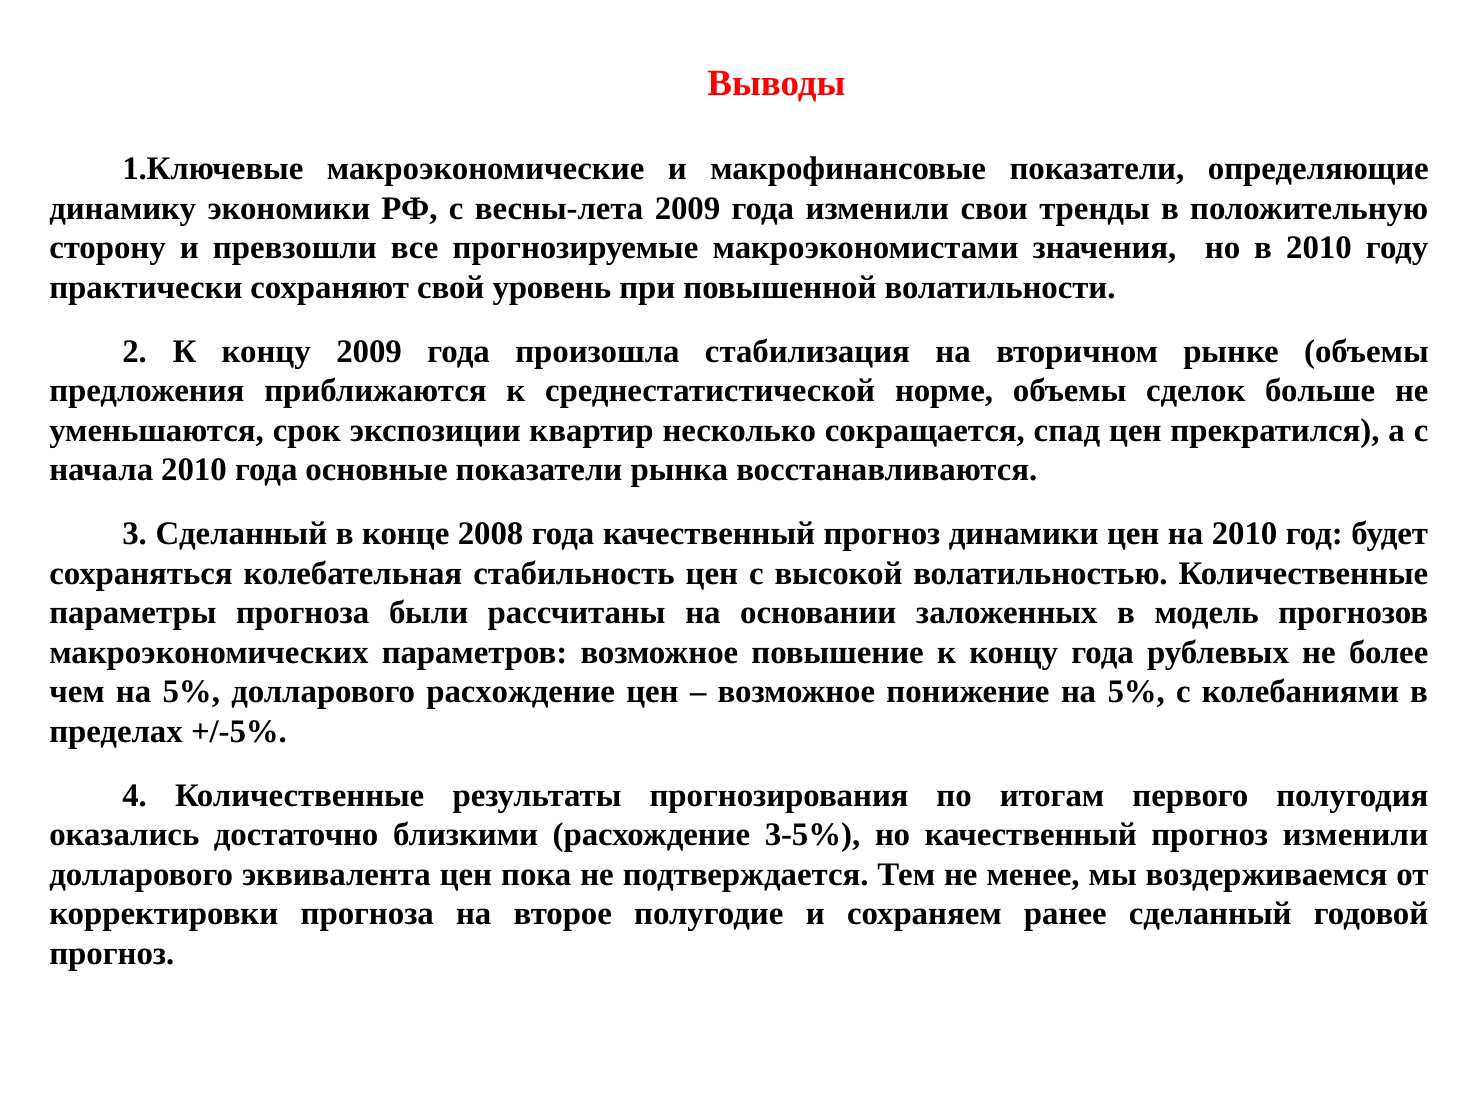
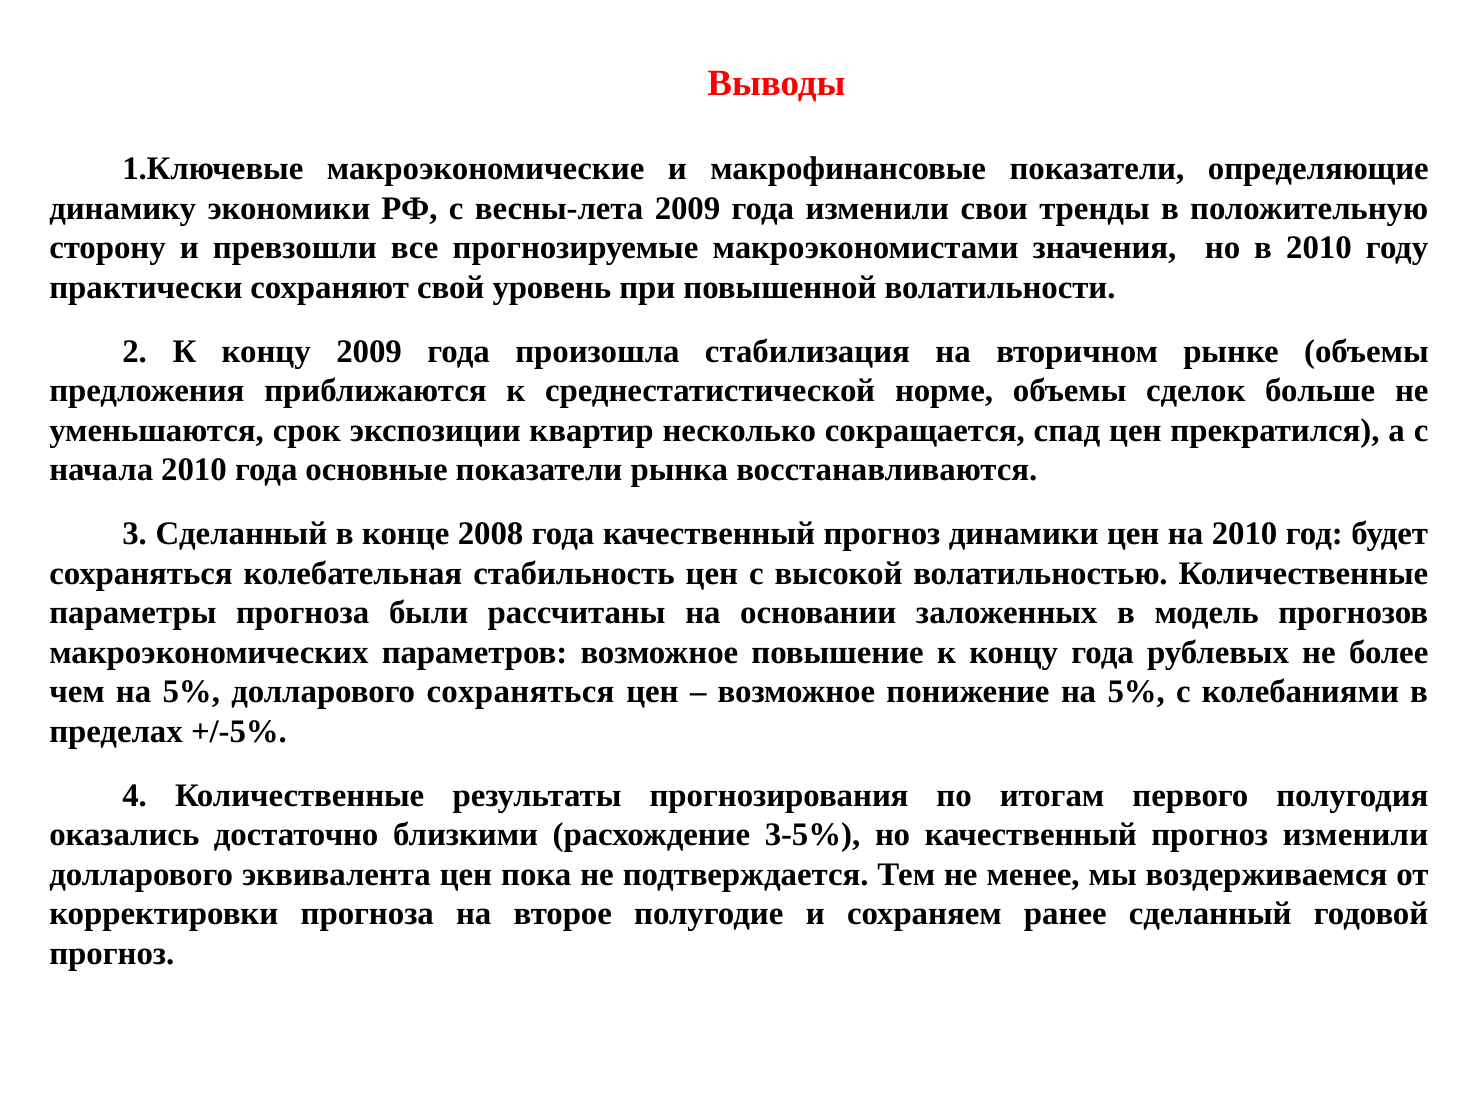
долларового расхождение: расхождение -> сохраняться (520, 692)
